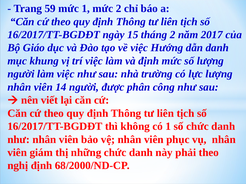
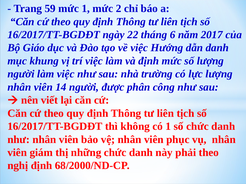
15: 15 -> 22 (133, 35)
tháng 2: 2 -> 6 (173, 35)
